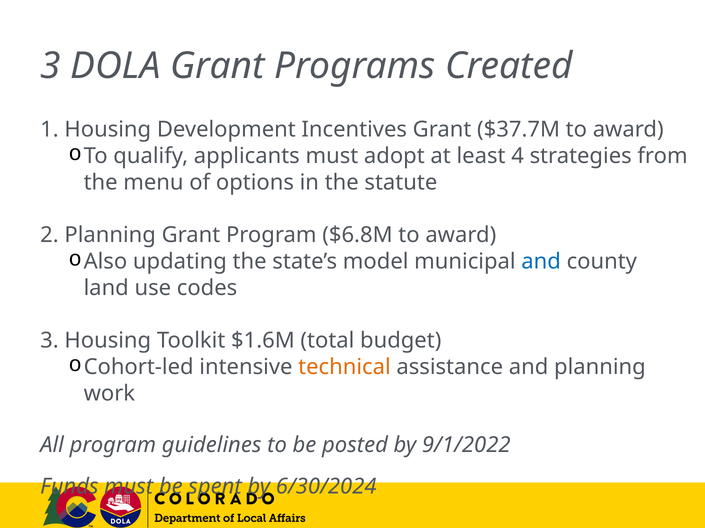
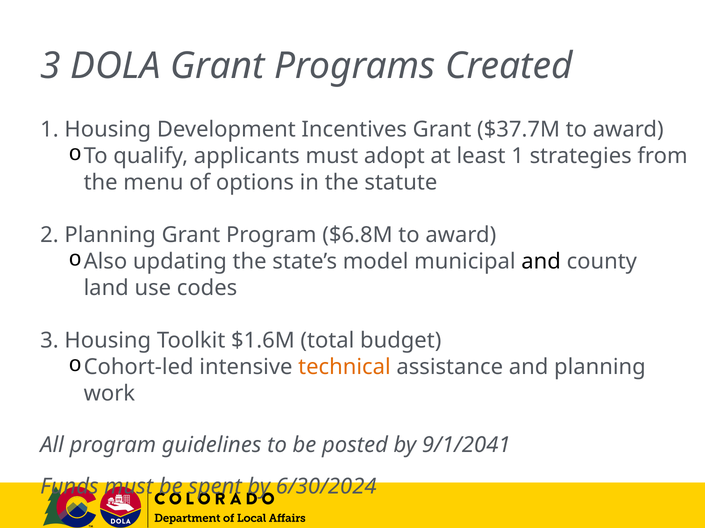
least 4: 4 -> 1 (518, 156)
and colour: blue -> black (541, 262)
9/1/2022: 9/1/2022 -> 9/1/2041 (466, 446)
